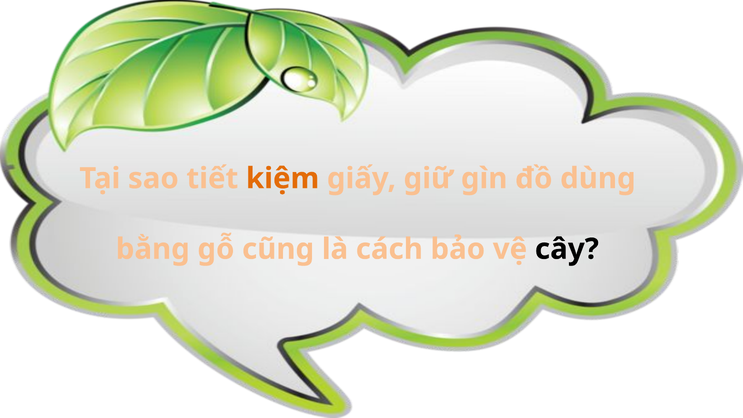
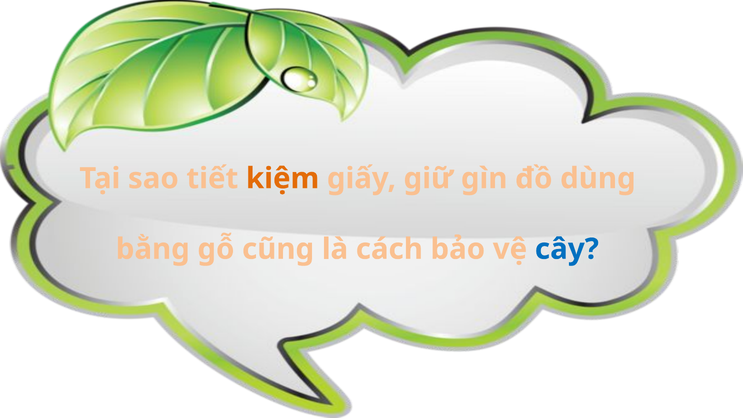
cây colour: black -> blue (567, 249)
